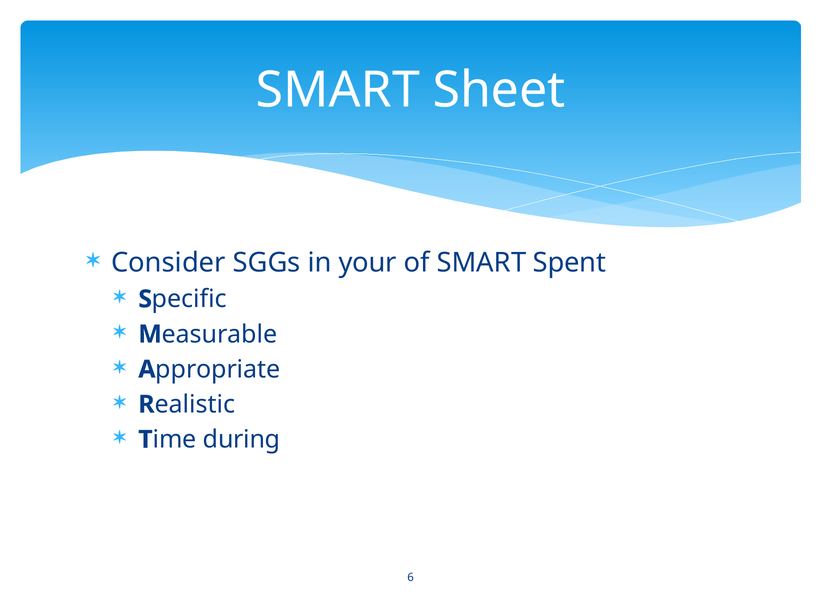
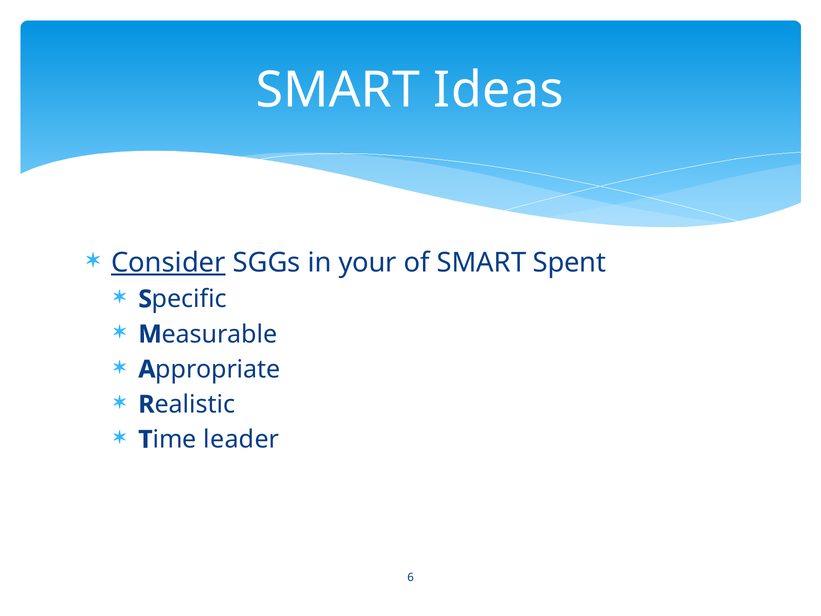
Sheet: Sheet -> Ideas (499, 90)
Consider underline: none -> present (168, 263)
during: during -> leader (241, 439)
